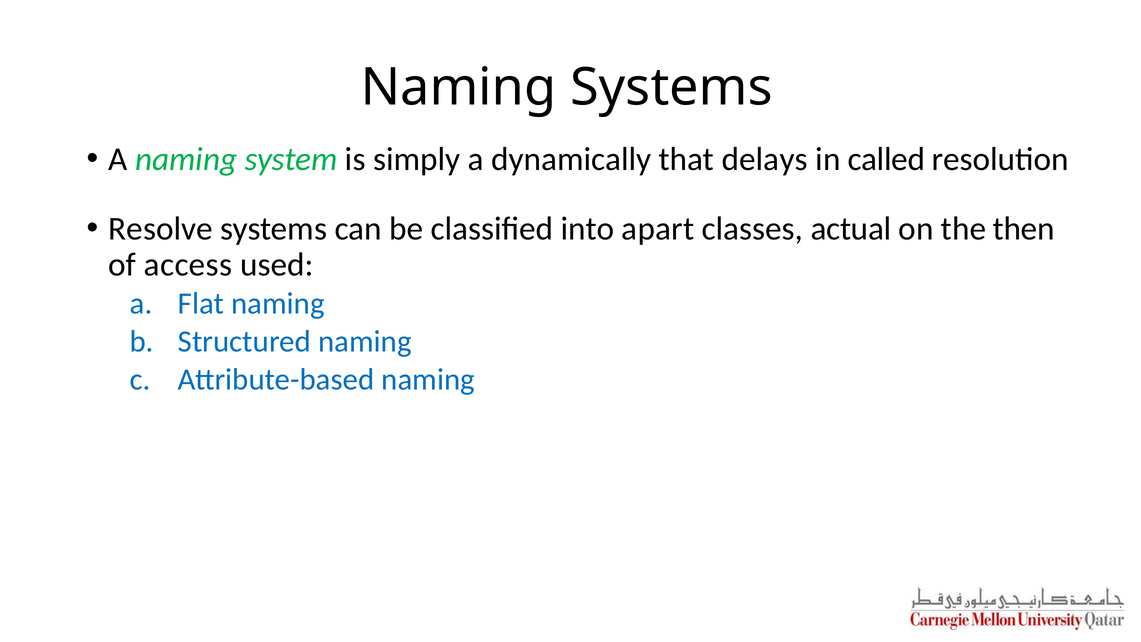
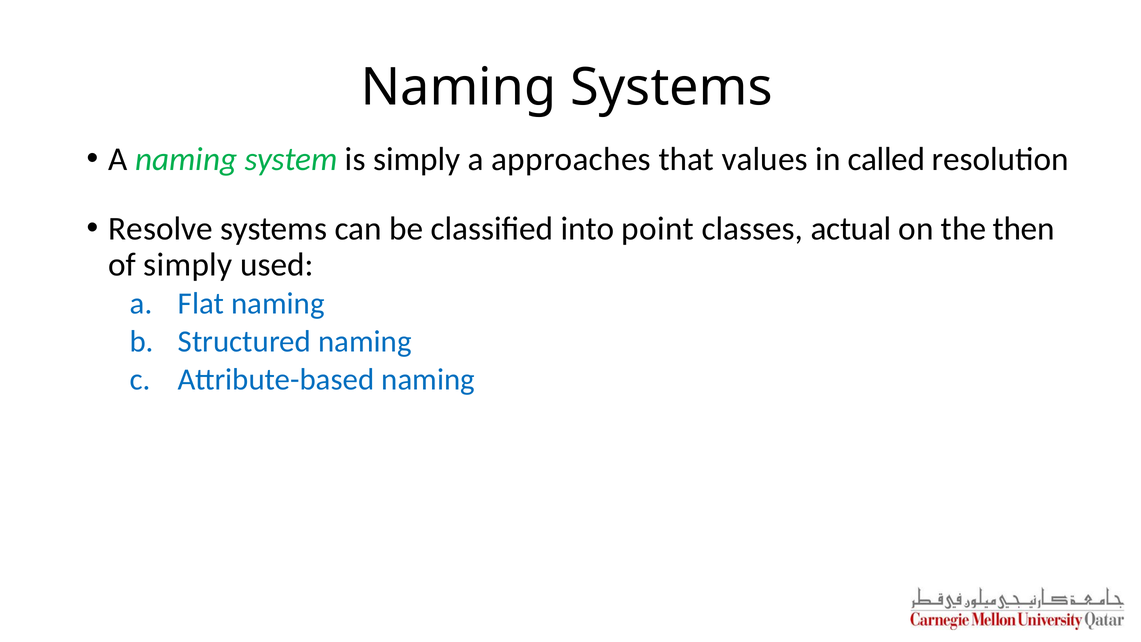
dynamically: dynamically -> approaches (571, 159)
delays: delays -> values (765, 159)
apart: apart -> point (658, 229)
of access: access -> simply (188, 265)
